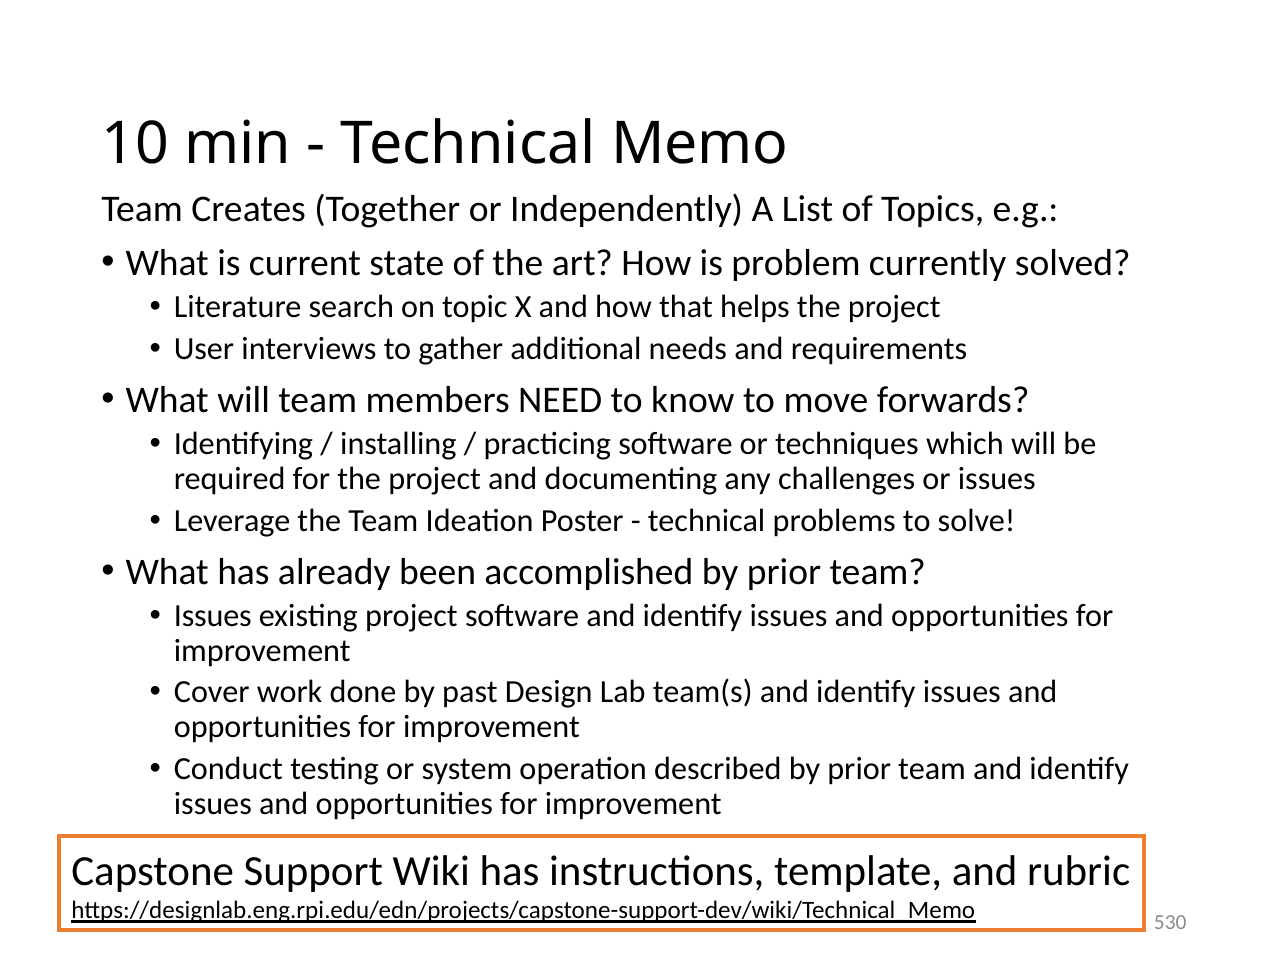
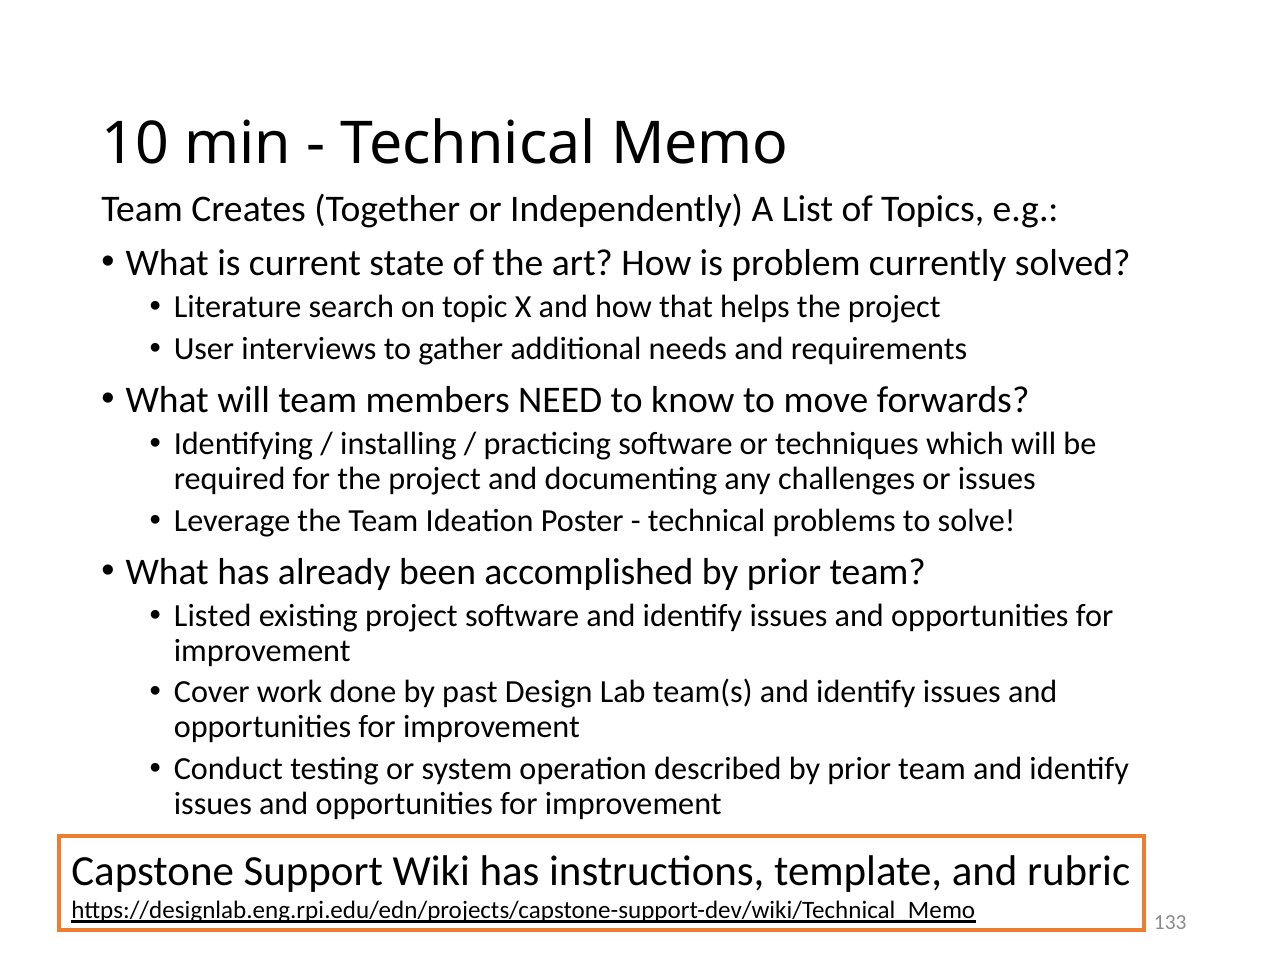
Issues: Issues -> Listed (213, 616)
530: 530 -> 133 (1170, 922)
